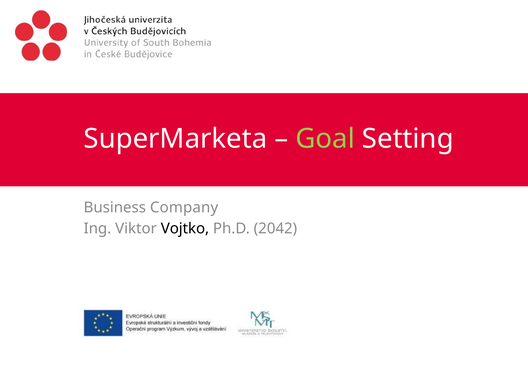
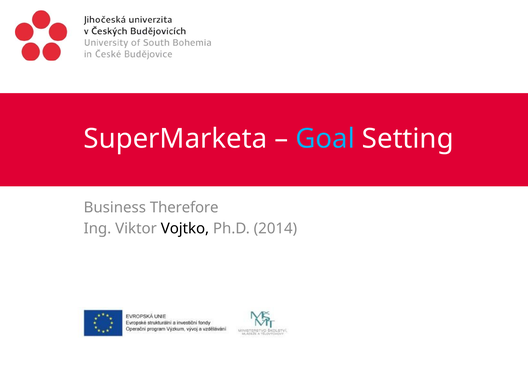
Goal colour: light green -> light blue (325, 139)
Company: Company -> Therefore (184, 208)
2042: 2042 -> 2014 (275, 229)
